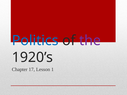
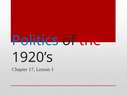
the colour: purple -> red (90, 41)
